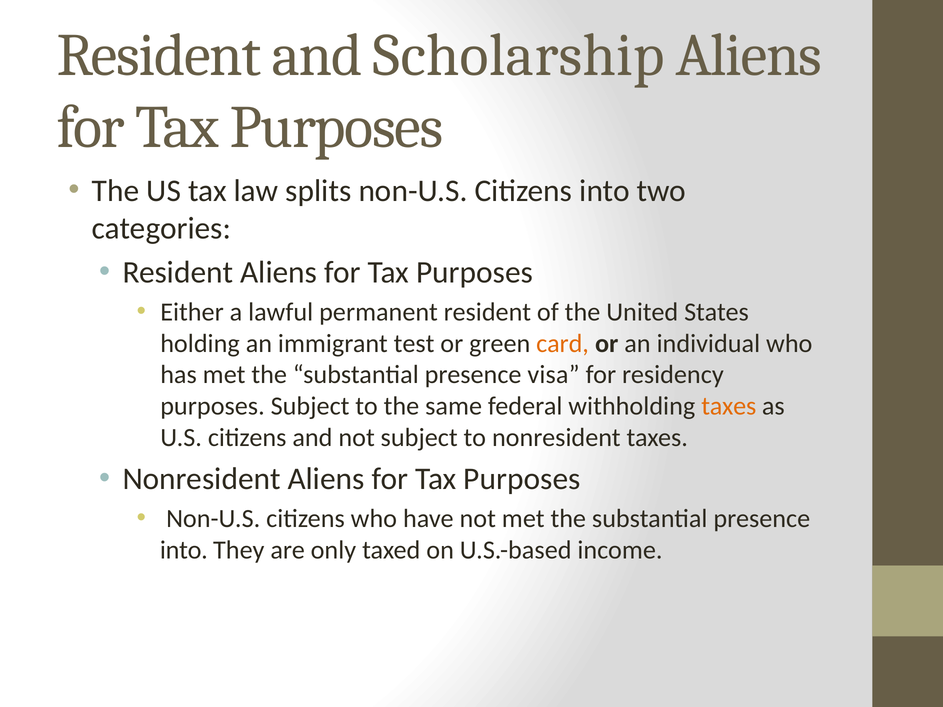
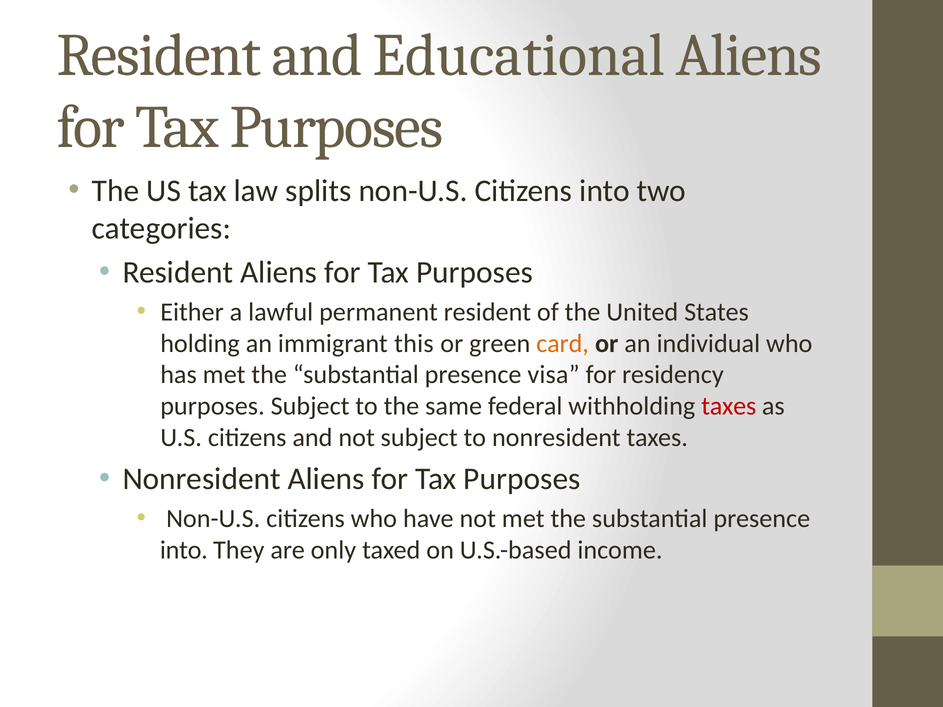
Scholarship: Scholarship -> Educational (519, 55)
test: test -> this (414, 343)
taxes colour: orange -> red (729, 406)
